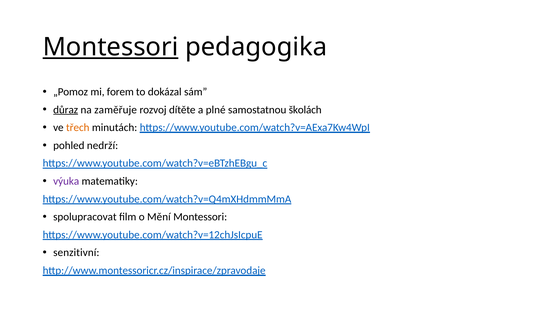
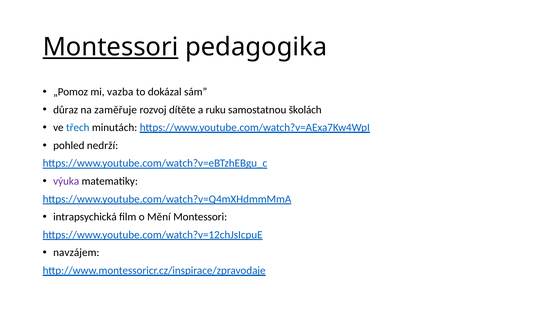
forem: forem -> vazba (120, 92)
důraz underline: present -> none (66, 110)
plné: plné -> ruku (216, 110)
třech colour: orange -> blue (78, 128)
spolupracovat: spolupracovat -> intrapsychická (85, 217)
senzitivní: senzitivní -> navzájem (76, 253)
